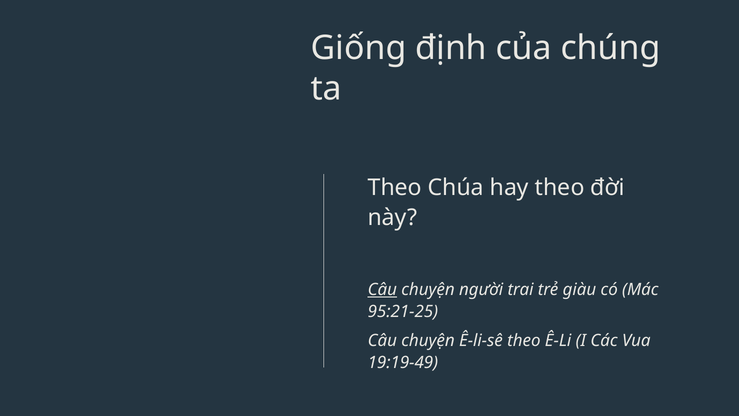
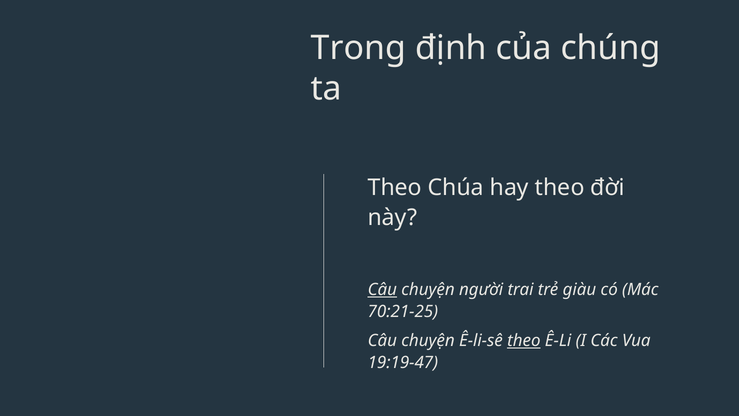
Giống: Giống -> Trọng (358, 48)
95:21-25: 95:21-25 -> 70:21-25 (403, 311)
theo underline: none -> present (524, 340)
19:19-49: 19:19-49 -> 19:19-47 (403, 362)
